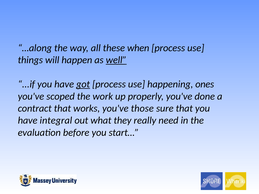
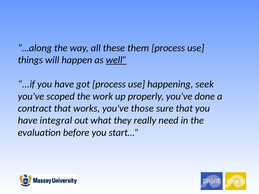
when: when -> them (138, 48)
got underline: present -> none (83, 84)
ones: ones -> seek (205, 84)
